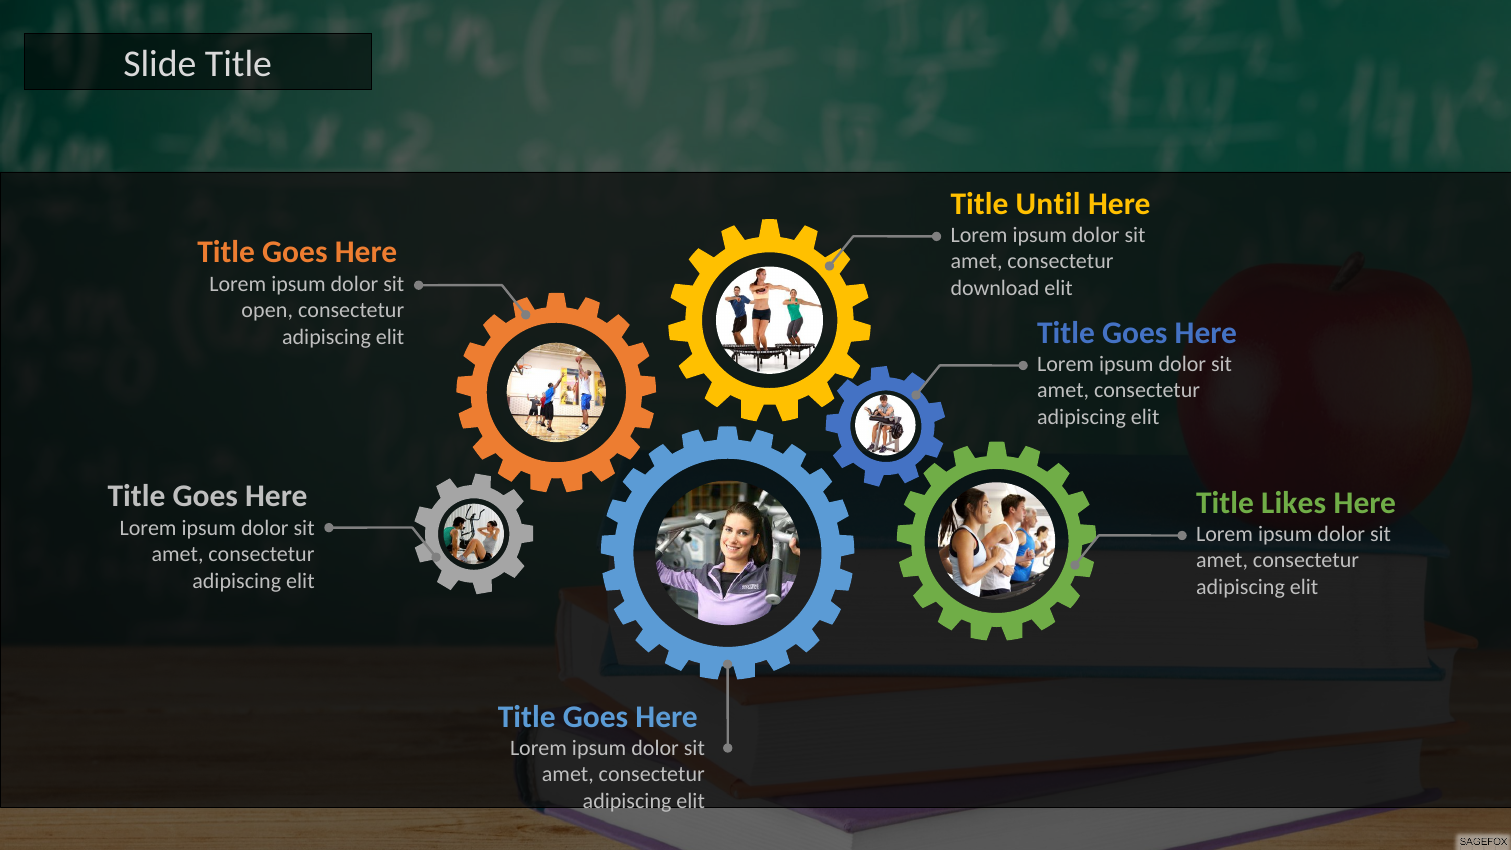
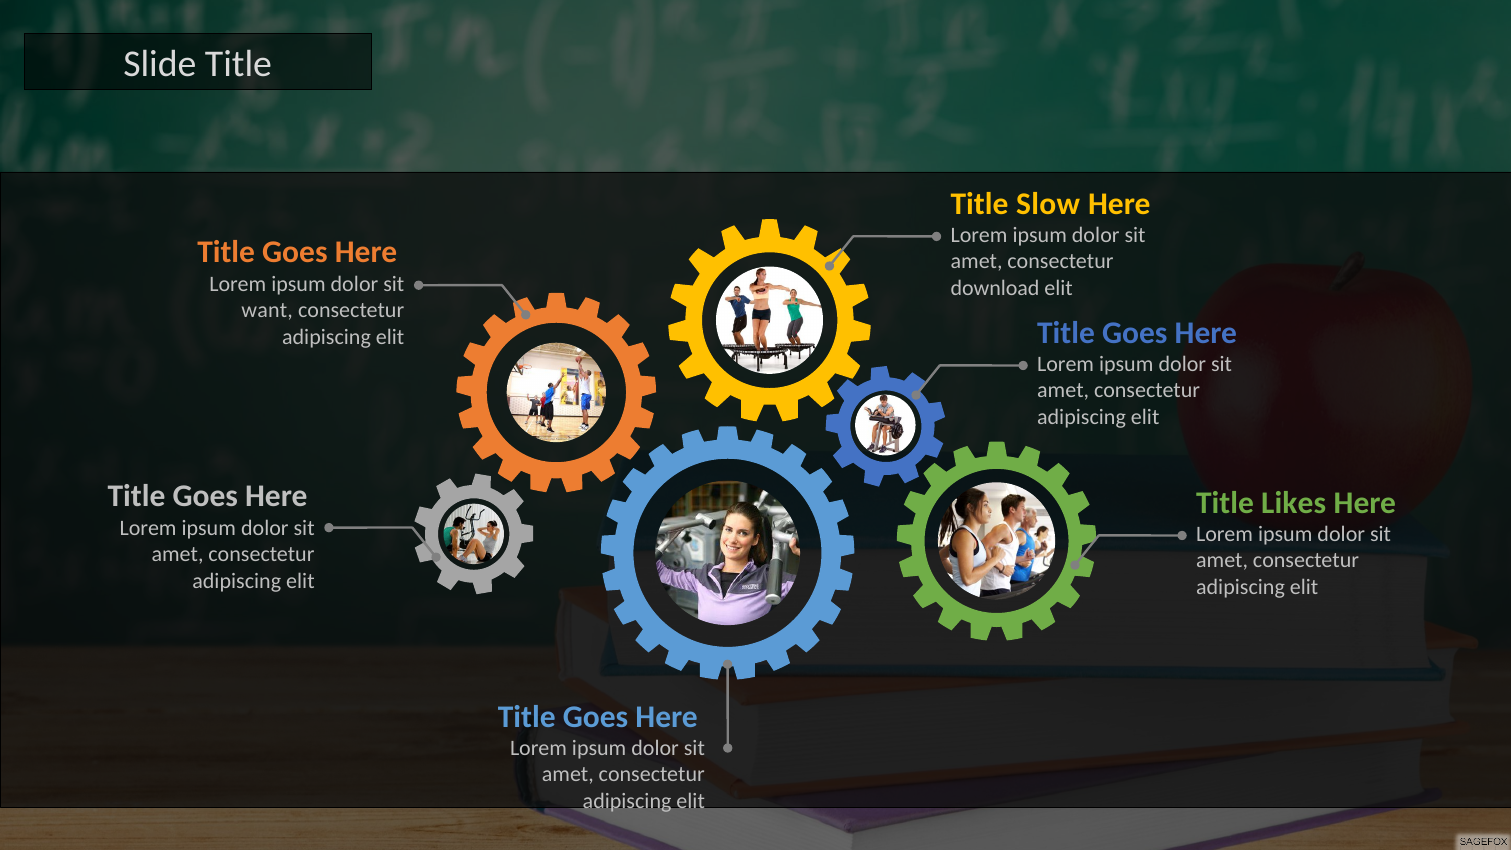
Until: Until -> Slow (1048, 204)
open: open -> want (267, 310)
